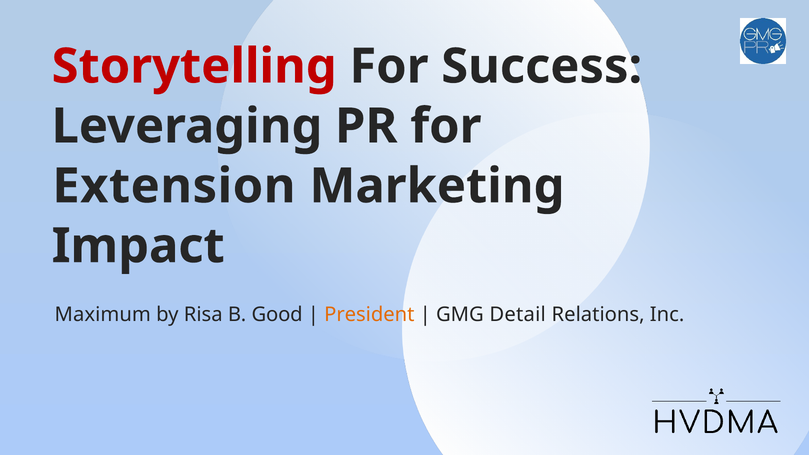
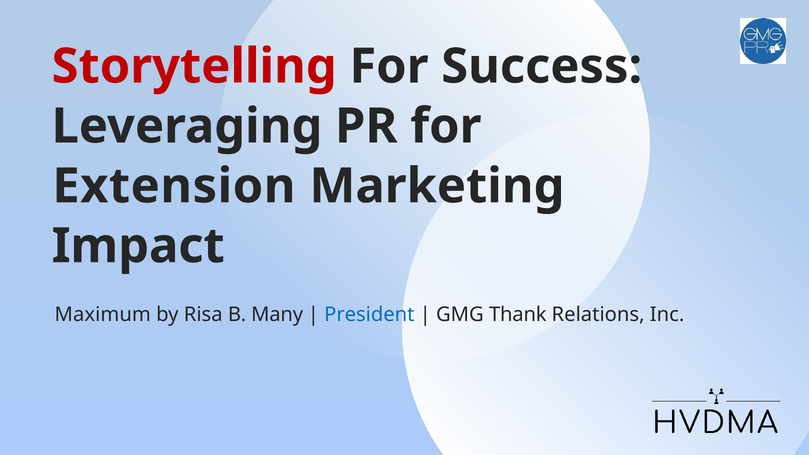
Good: Good -> Many (277, 315)
President colour: orange -> blue (369, 315)
Detail: Detail -> Thank (518, 315)
